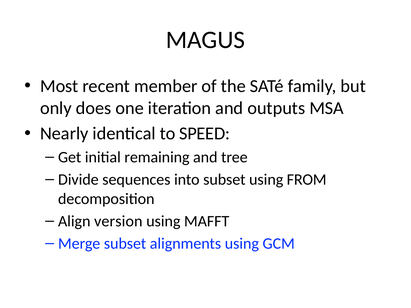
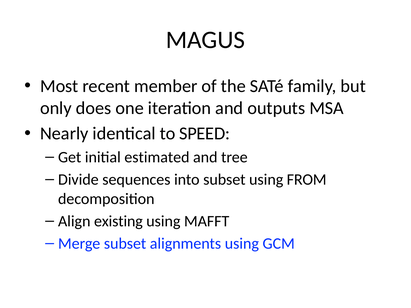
remaining: remaining -> estimated (157, 157)
version: version -> existing (118, 221)
